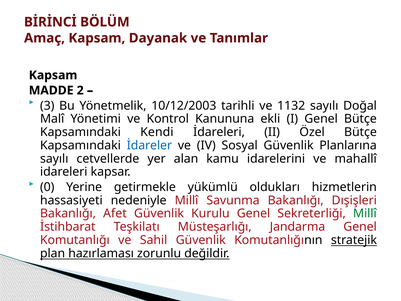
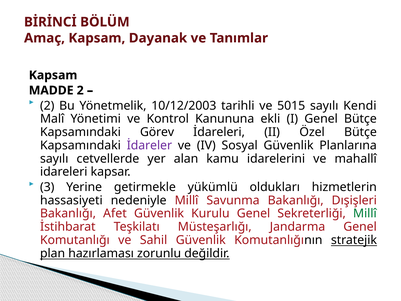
3: 3 -> 2 (47, 106)
1132: 1132 -> 5015 (291, 106)
Doğal: Doğal -> Kendi (360, 106)
Kendi: Kendi -> Görev (157, 132)
İdareler colour: blue -> purple (149, 145)
0: 0 -> 3 (47, 187)
